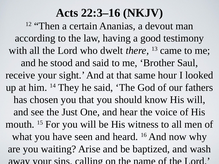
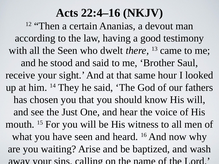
22:3–16: 22:3–16 -> 22:4–16 (101, 13)
all the Lord: Lord -> Seen (67, 51)
